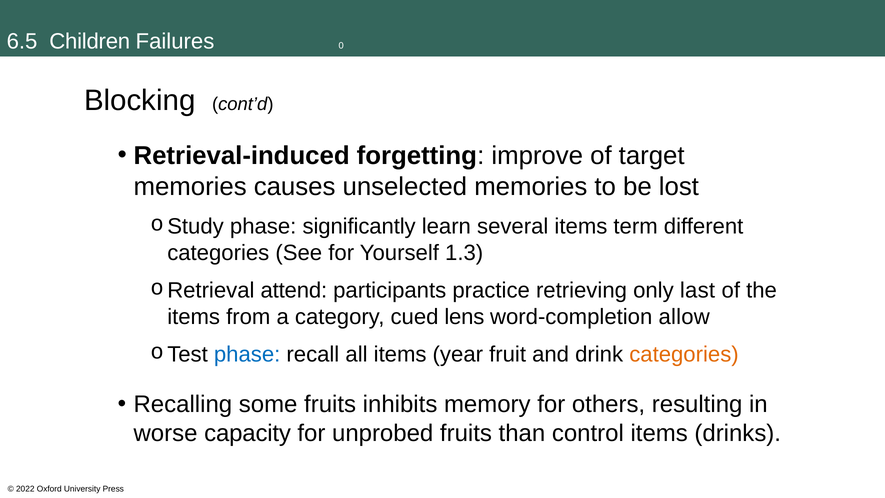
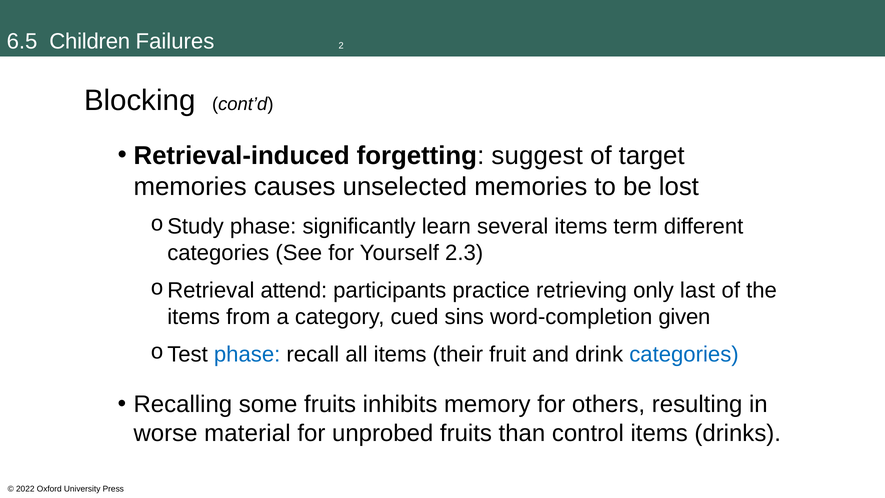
0: 0 -> 2 (341, 46)
improve: improve -> suggest (537, 156)
1.3: 1.3 -> 2.3 (464, 253)
lens: lens -> sins (464, 317)
allow: allow -> given (684, 317)
year: year -> their (458, 354)
categories colour: orange -> blue (684, 354)
capacity: capacity -> material (247, 433)
